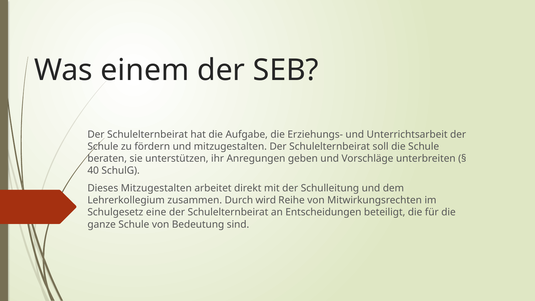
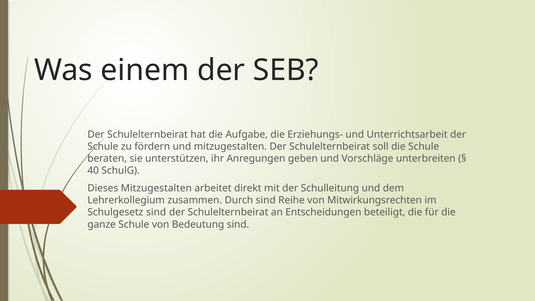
Durch wird: wird -> sind (266, 200)
Schulgesetz eine: eine -> sind (156, 212)
